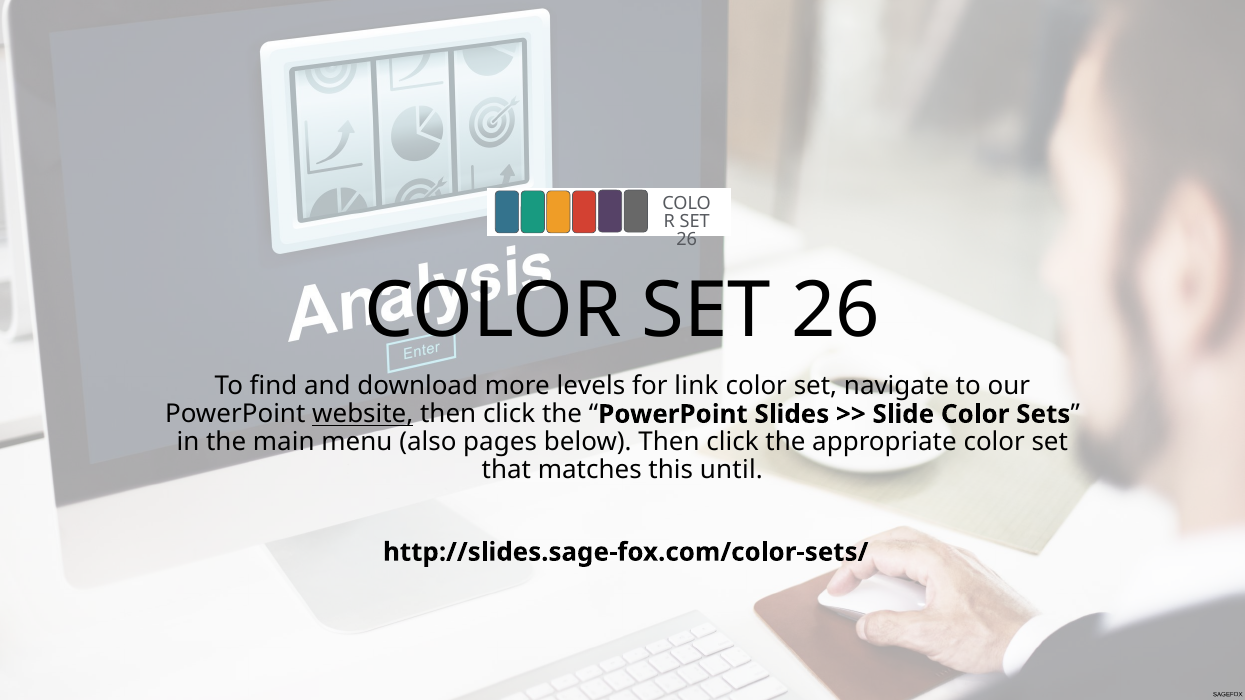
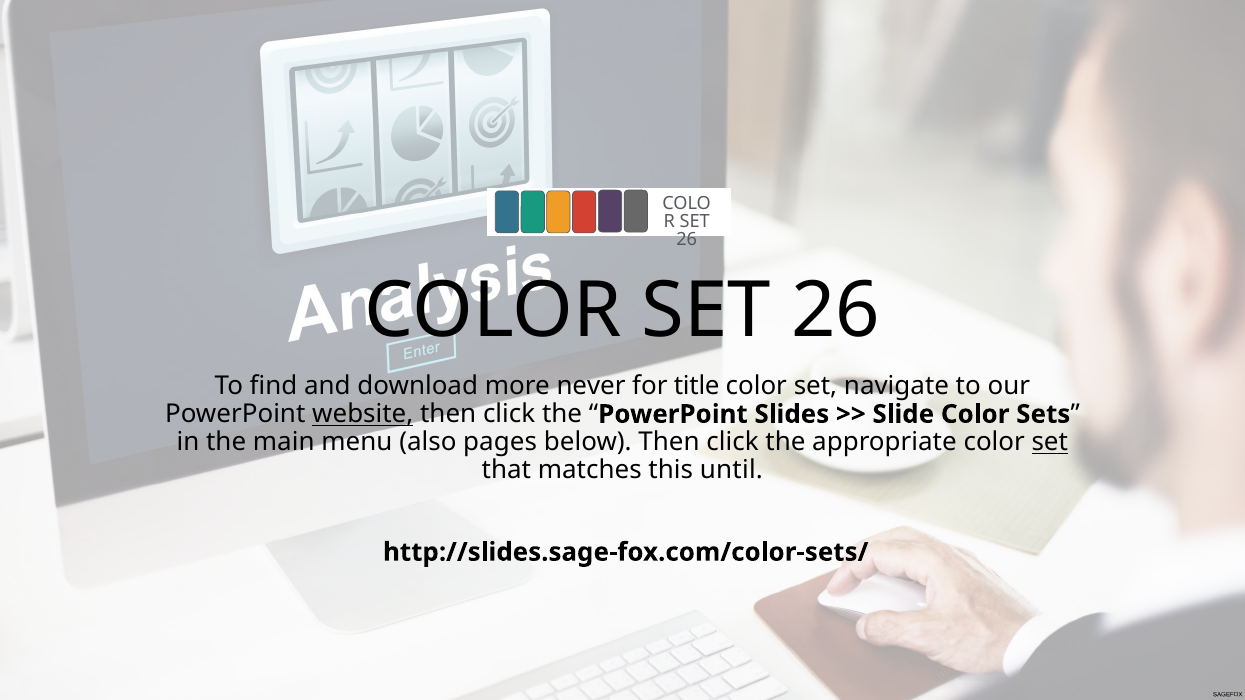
levels: levels -> never (591, 386)
link: link -> title (697, 386)
set underline: none -> present (1050, 442)
